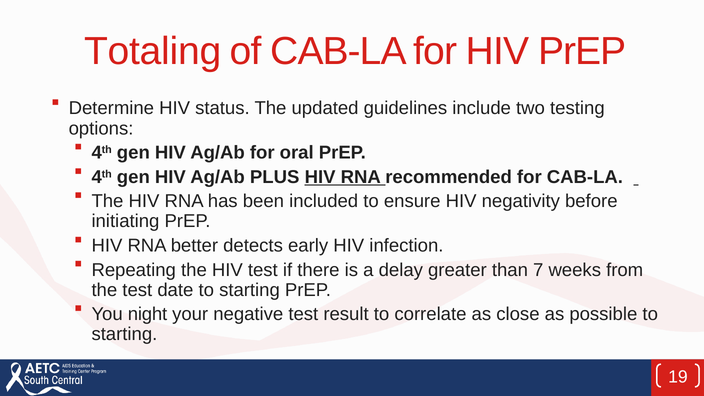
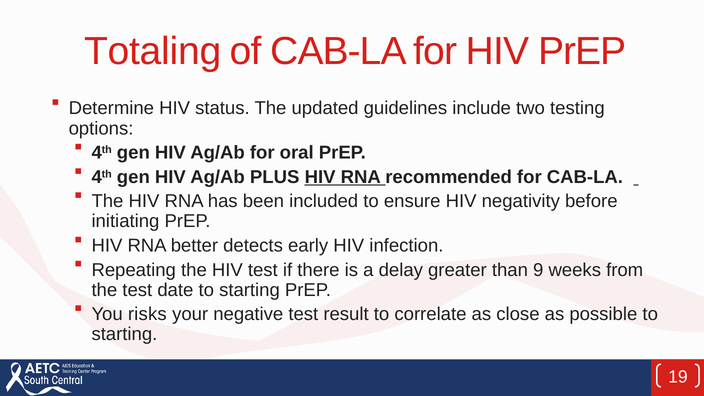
7: 7 -> 9 (538, 270)
night: night -> risks (147, 314)
